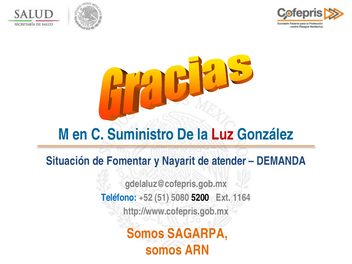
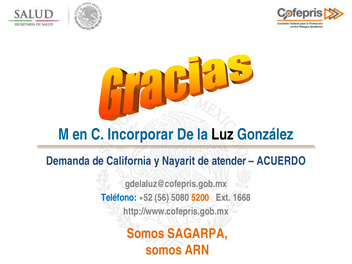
Suministro: Suministro -> Incorporar (140, 134)
Luz colour: red -> black (222, 134)
Situación: Situación -> Demanda (68, 161)
Fomentar: Fomentar -> California (129, 161)
DEMANDA: DEMANDA -> ACUERDO (281, 161)
51: 51 -> 56 (162, 198)
5200 colour: black -> orange (200, 198)
1164: 1164 -> 1668 (242, 198)
